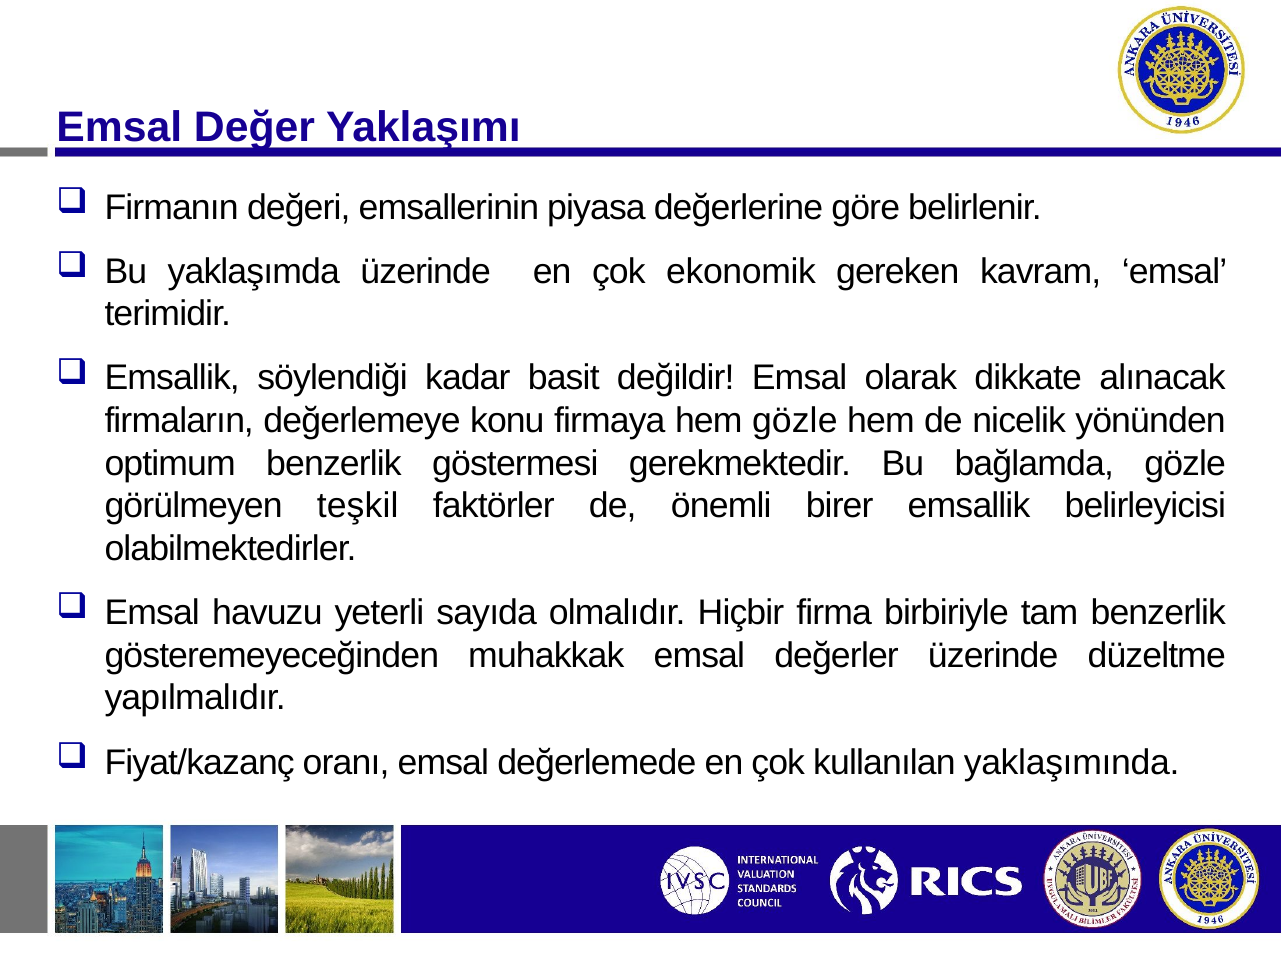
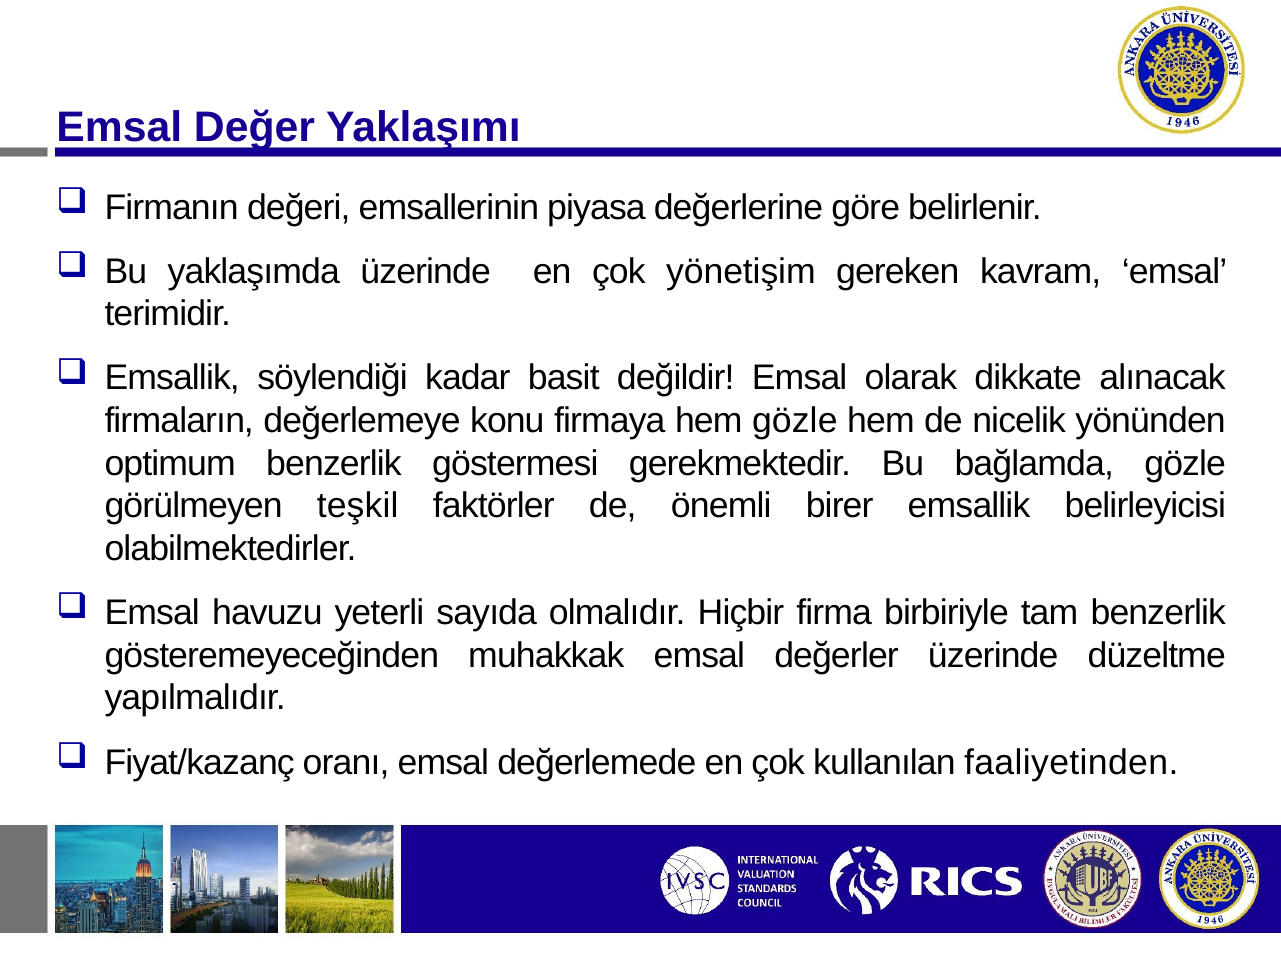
ekonomik: ekonomik -> yönetişim (741, 272)
yaklaşımında: yaklaşımında -> faaliyetinden (1071, 763)
